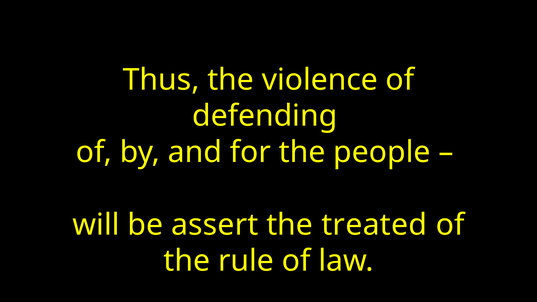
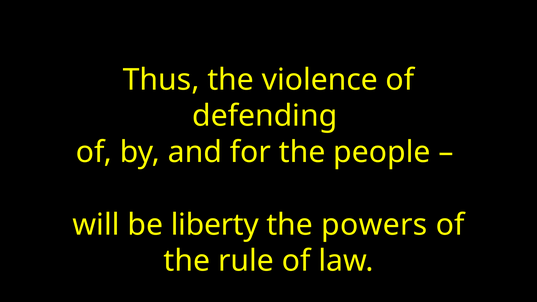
assert: assert -> liberty (215, 225)
treated: treated -> powers (374, 225)
